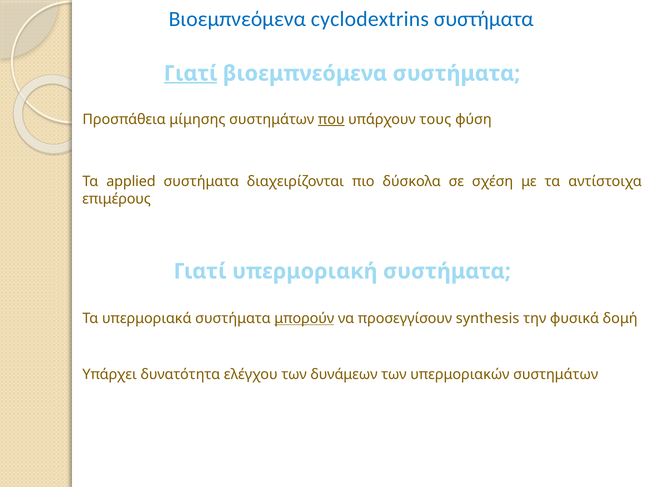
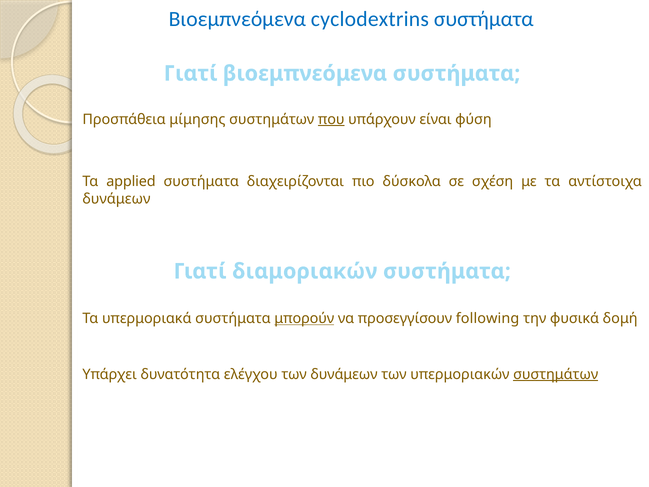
Γιατί underline: present -> none (191, 73)
τους: τους -> είναι (435, 119)
επιμέρους: επιμέρους -> δυνάμεων (116, 199)
υπερμοριακή: υπερμοριακή -> διαμοριακών (305, 271)
synthesis: synthesis -> following (488, 318)
συστημάτων underline: none -> present (556, 374)
